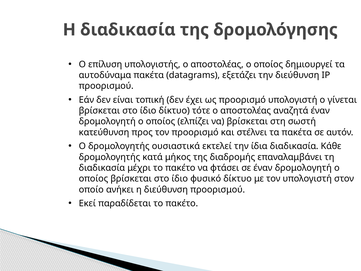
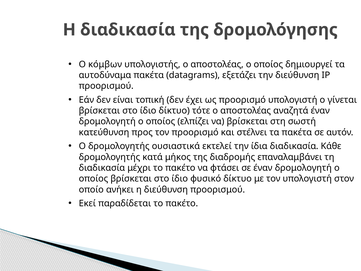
επίλυση: επίλυση -> κόμβων (105, 64)
